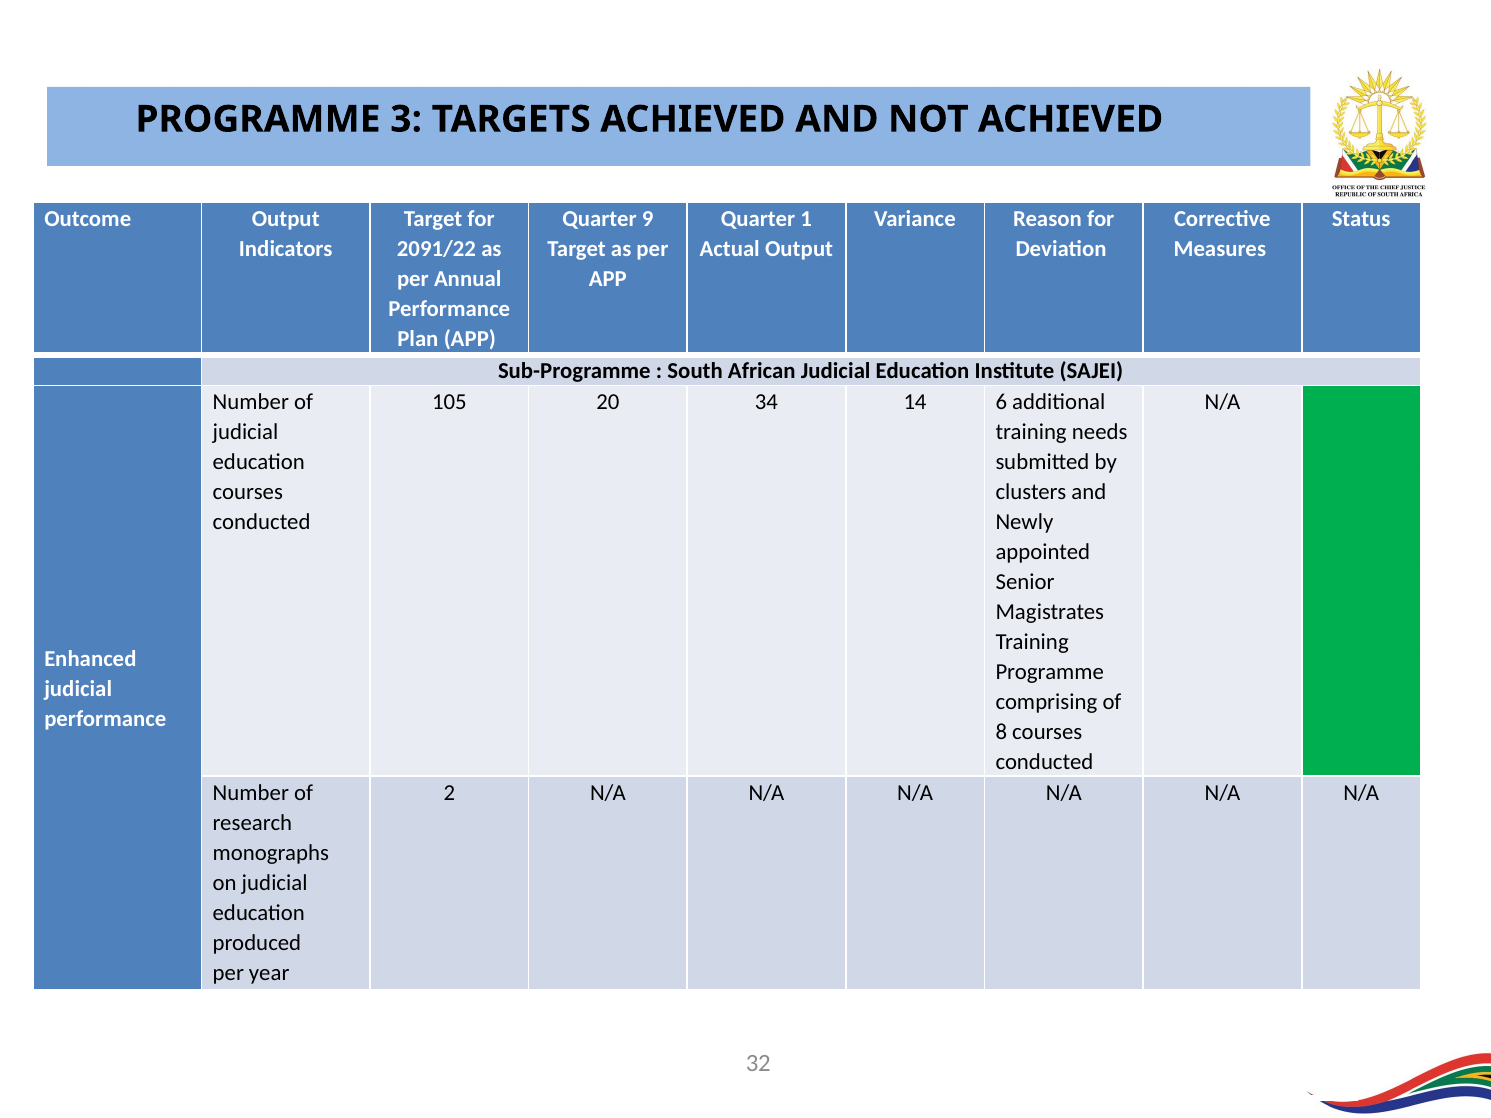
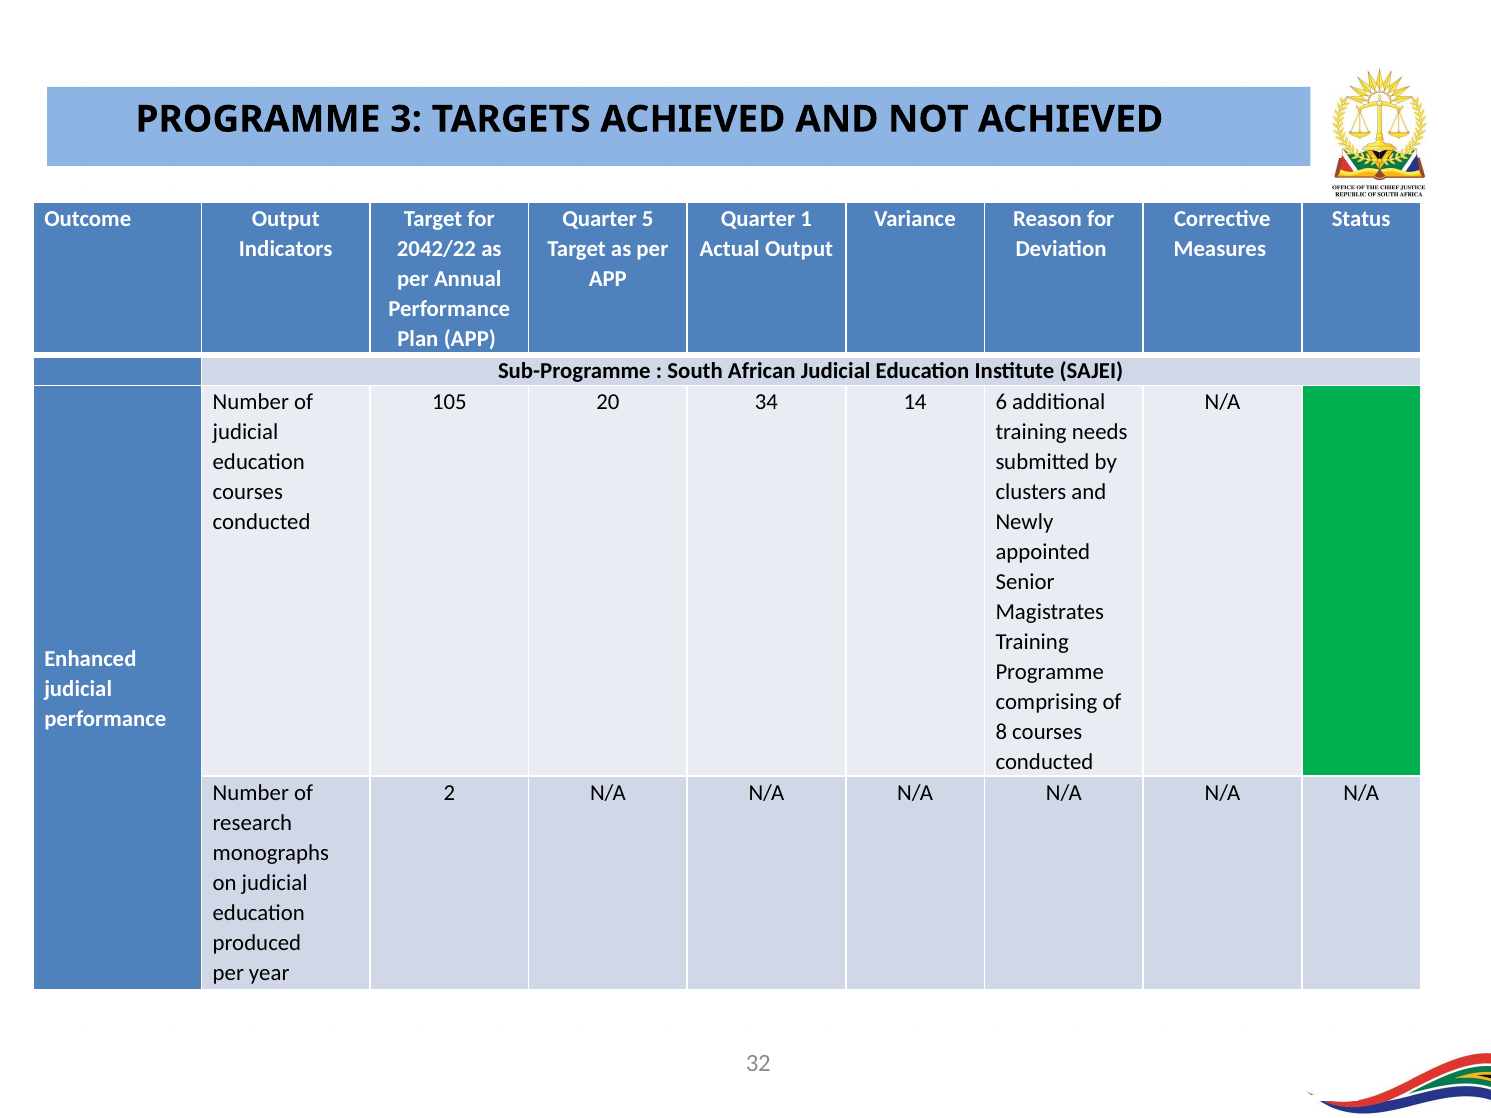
9: 9 -> 5 (648, 219)
2091/22: 2091/22 -> 2042/22 (436, 249)
